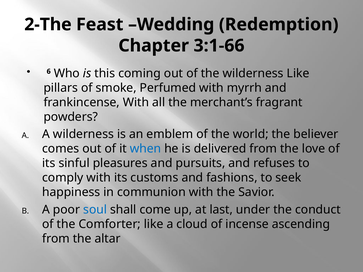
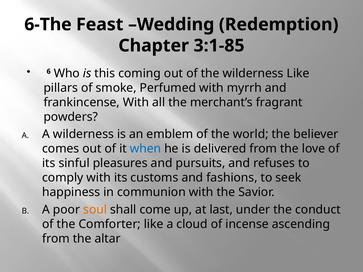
2-The: 2-The -> 6-The (48, 25)
3:1-66: 3:1-66 -> 3:1-85 (219, 46)
soul colour: blue -> orange (95, 210)
